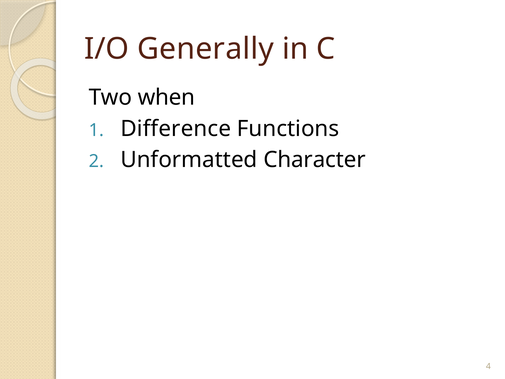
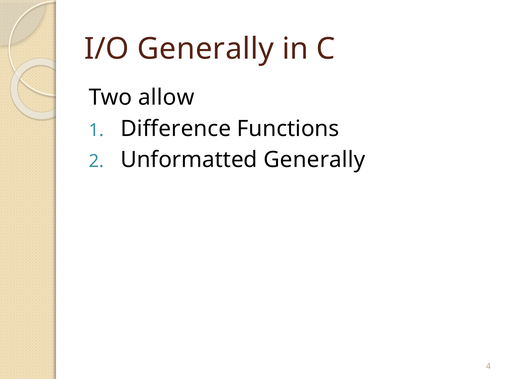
when: when -> allow (166, 97)
Unformatted Character: Character -> Generally (314, 160)
